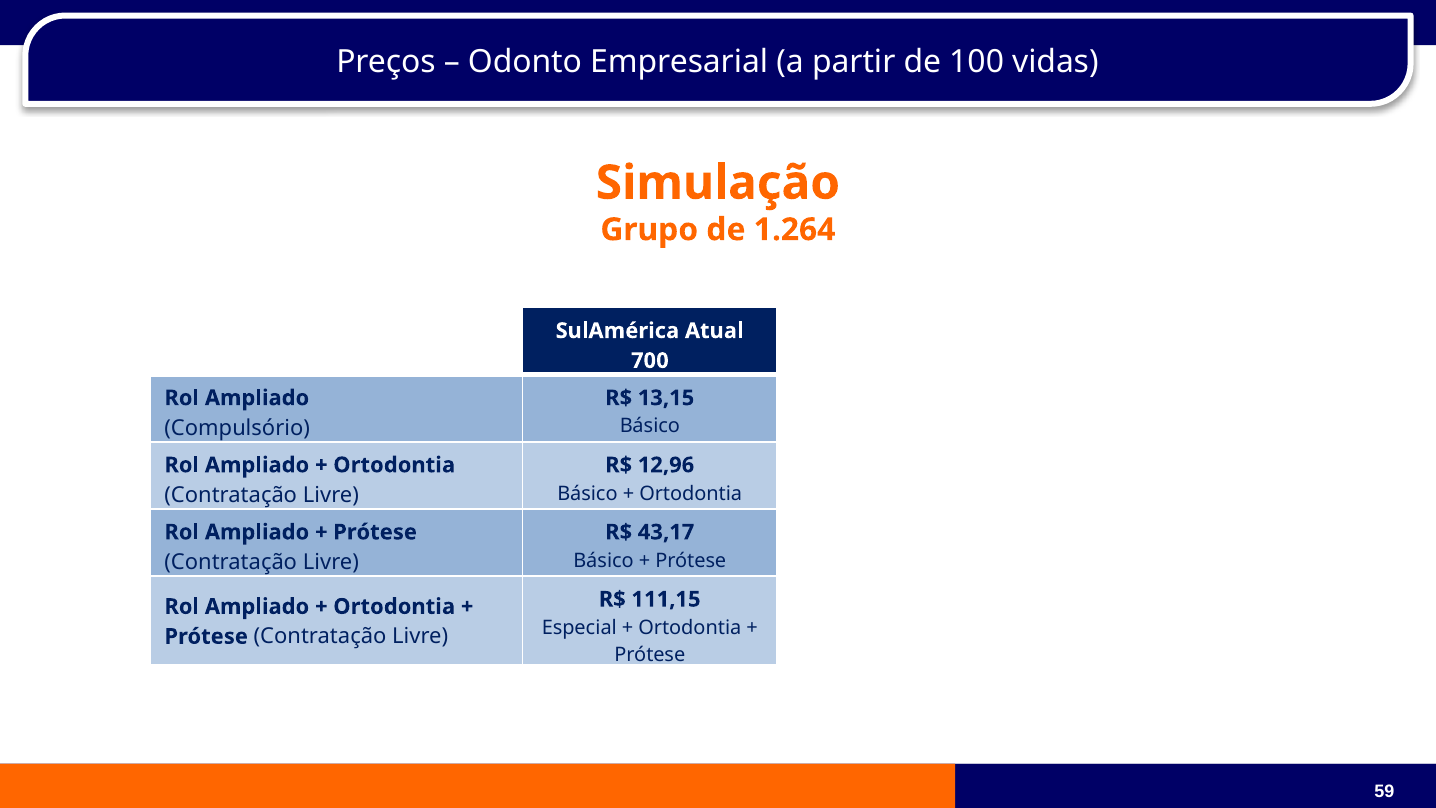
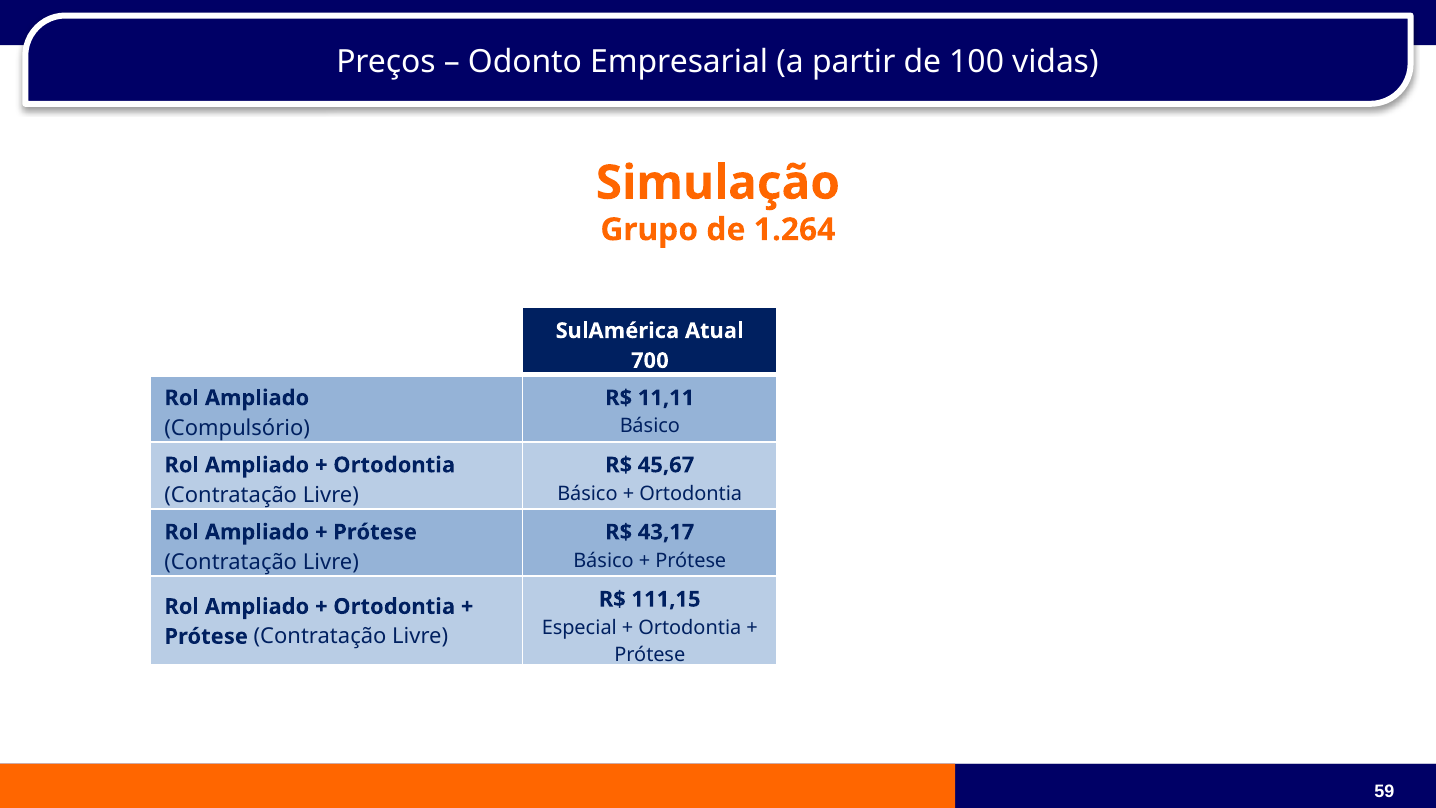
13,15: 13,15 -> 11,11 (666, 398)
12,96: 12,96 -> 45,67 (666, 465)
